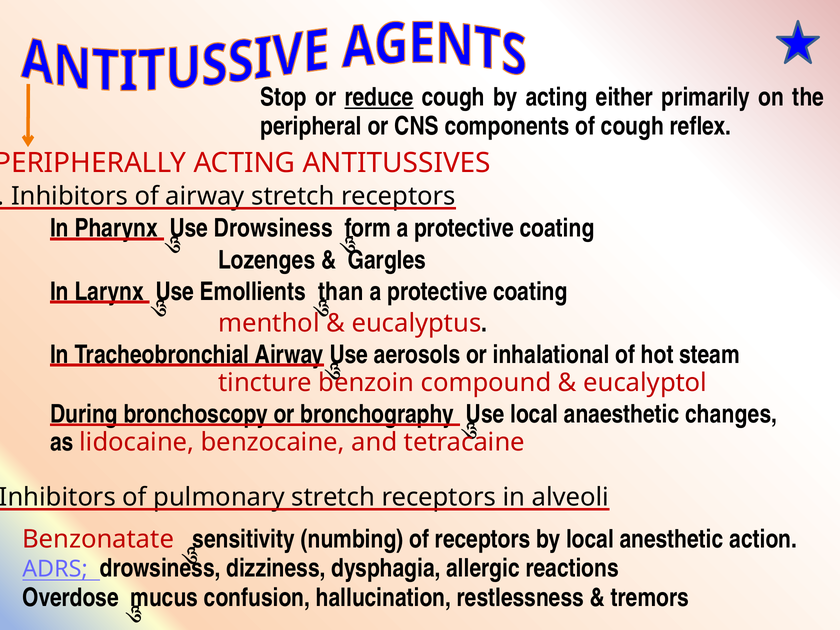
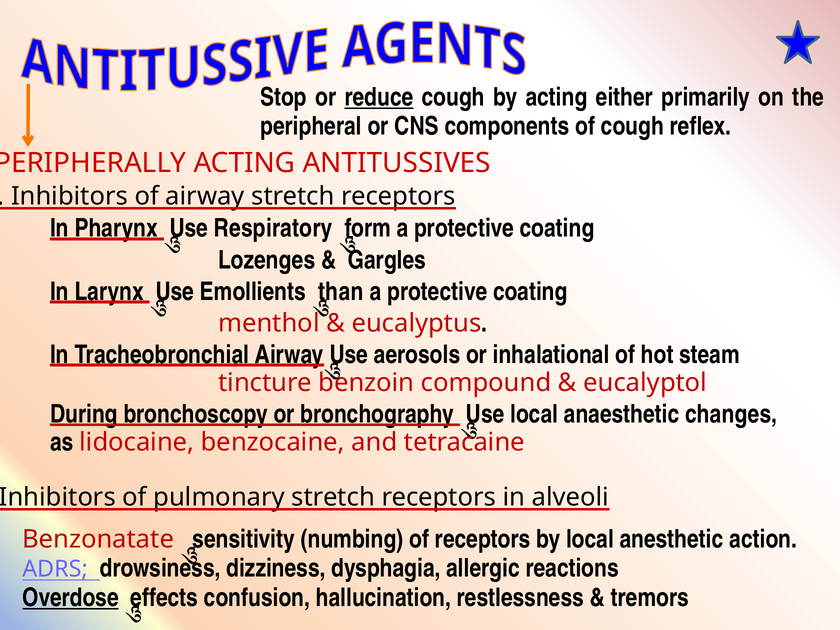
Use Drowsiness: Drowsiness -> Respiratory (273, 229)
Overdose underline: none -> present (71, 598)
mucus: mucus -> effects (164, 598)
